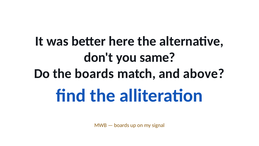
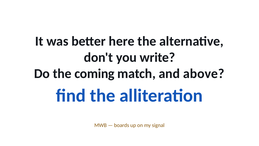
same: same -> write (157, 57)
the boards: boards -> coming (94, 73)
